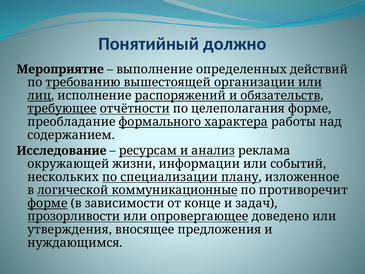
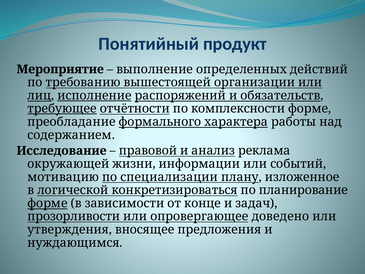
должно: должно -> продукт (235, 44)
исполнение underline: none -> present (94, 95)
целеполагания: целеполагания -> комплексности (238, 109)
ресурсам: ресурсам -> правовой (148, 151)
нескольких: нескольких -> мотивацию (63, 177)
коммуникационные: коммуникационные -> конкретизироваться (175, 190)
противоречит: противоречит -> планирование (303, 190)
